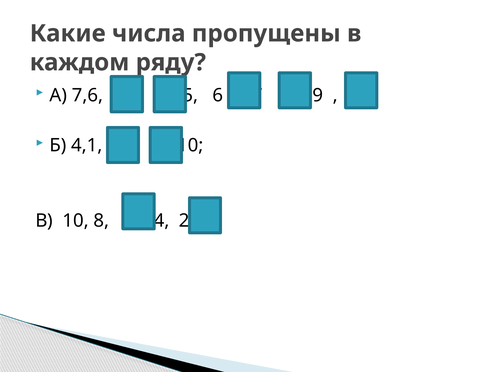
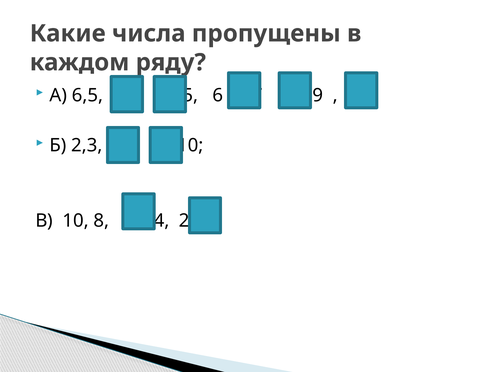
7,6: 7,6 -> 6,5 (87, 95)
4,1: 4,1 -> 2,3 (87, 145)
